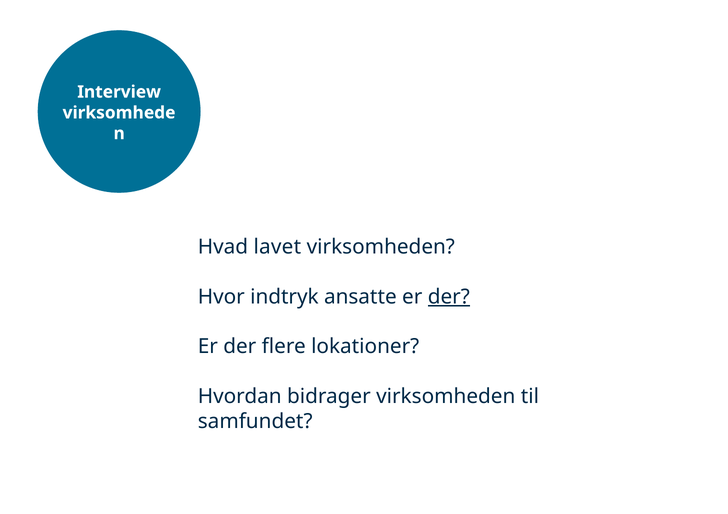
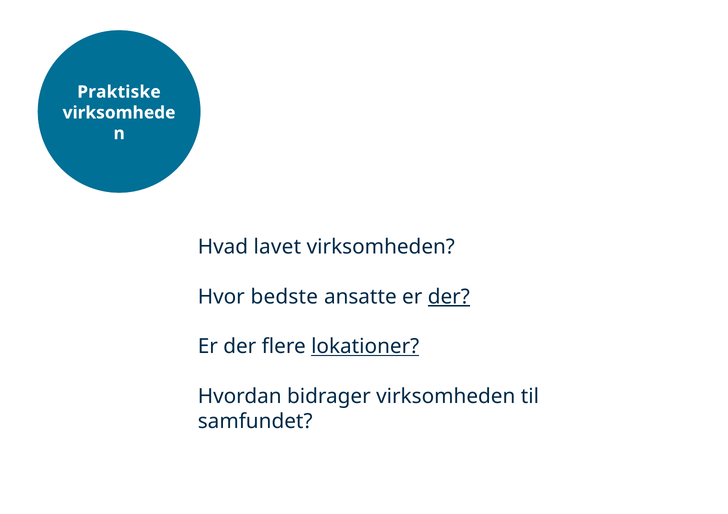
Interview: Interview -> Praktiske (119, 92)
indtryk: indtryk -> bedste (284, 297)
lokationer underline: none -> present (365, 347)
